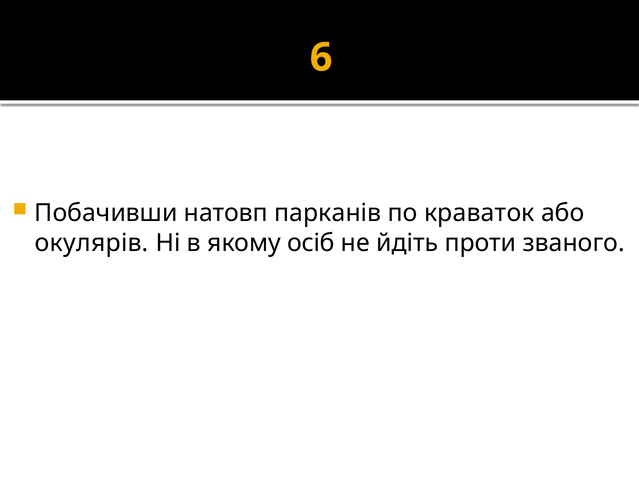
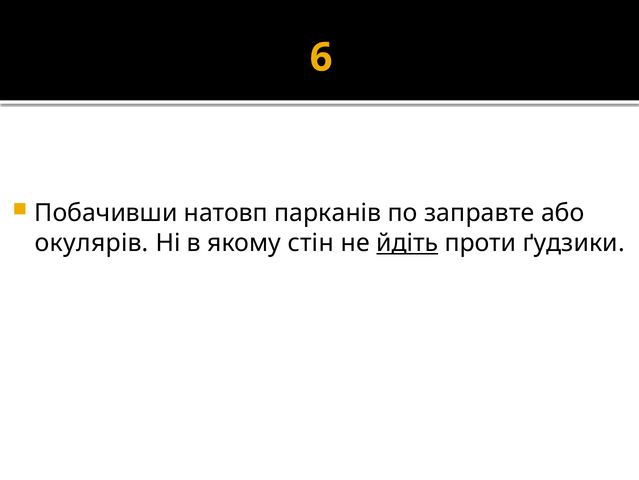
краваток: краваток -> заправте (479, 213)
осіб: осіб -> стін (311, 243)
йдіть underline: none -> present (407, 243)
званого: званого -> ґудзики (574, 243)
